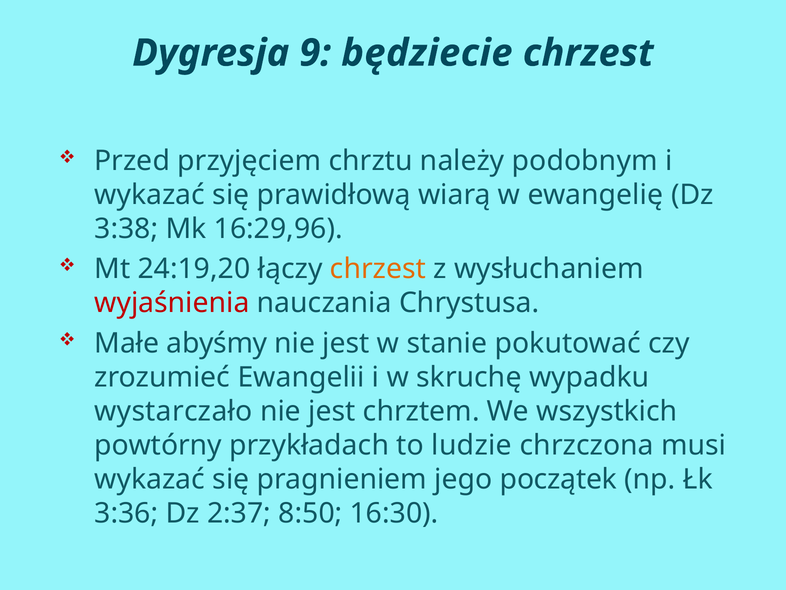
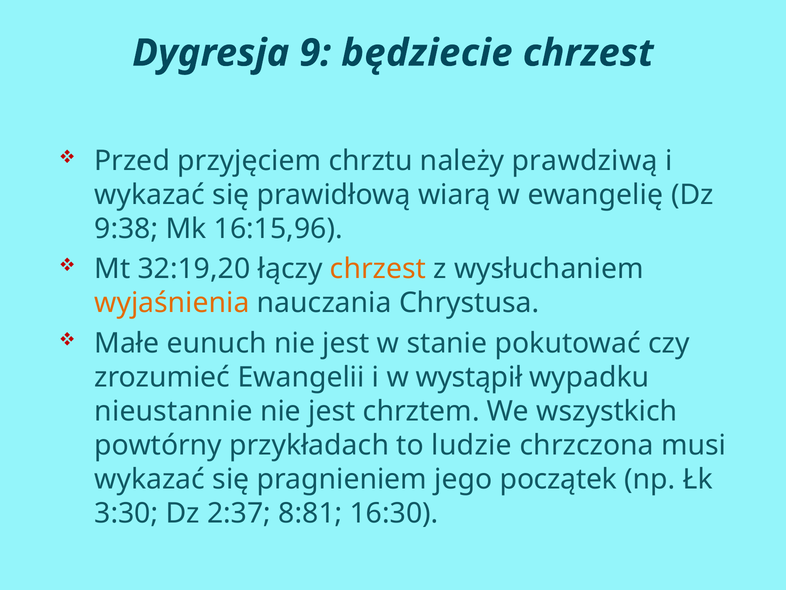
podobnym: podobnym -> prawdziwą (585, 160)
3:38: 3:38 -> 9:38 (126, 229)
16:29,96: 16:29,96 -> 16:15,96 (278, 229)
24:19,20: 24:19,20 -> 32:19,20 (194, 269)
wyjaśnienia colour: red -> orange (172, 303)
abyśmy: abyśmy -> eunuch (217, 343)
skruchę: skruchę -> wystąpił (469, 377)
wystarczało: wystarczało -> nieustannie (173, 411)
3:36: 3:36 -> 3:30 (126, 513)
8:50: 8:50 -> 8:81 (310, 513)
